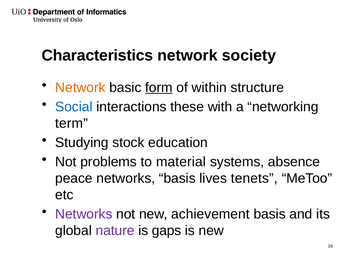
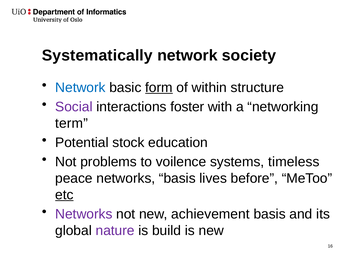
Characteristics: Characteristics -> Systematically (97, 56)
Network colour: orange -> blue (80, 88)
Social colour: blue -> purple (74, 107)
these: these -> foster (187, 107)
Studying: Studying -> Potential (82, 143)
material: material -> voilence (181, 162)
absence: absence -> timeless (294, 162)
tenets: tenets -> before (254, 179)
etc underline: none -> present (64, 195)
gaps: gaps -> build (167, 231)
